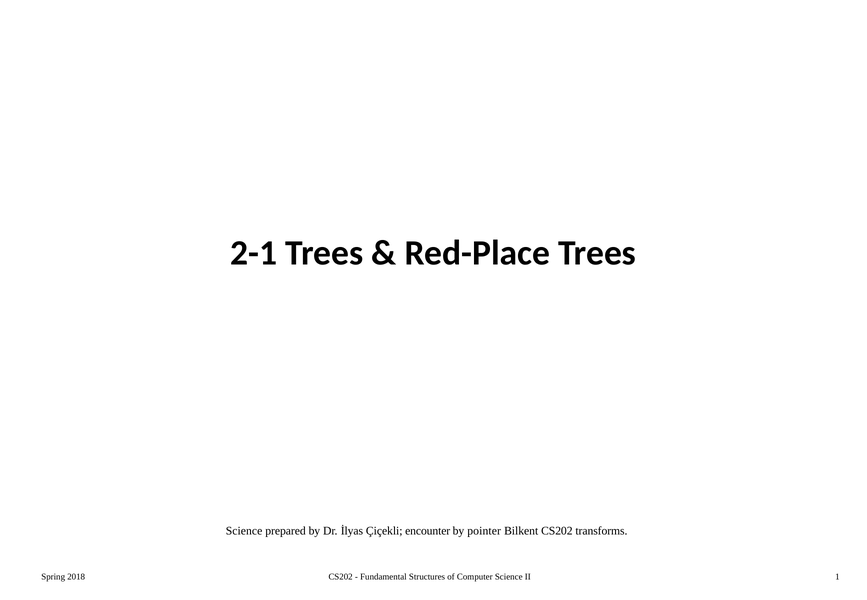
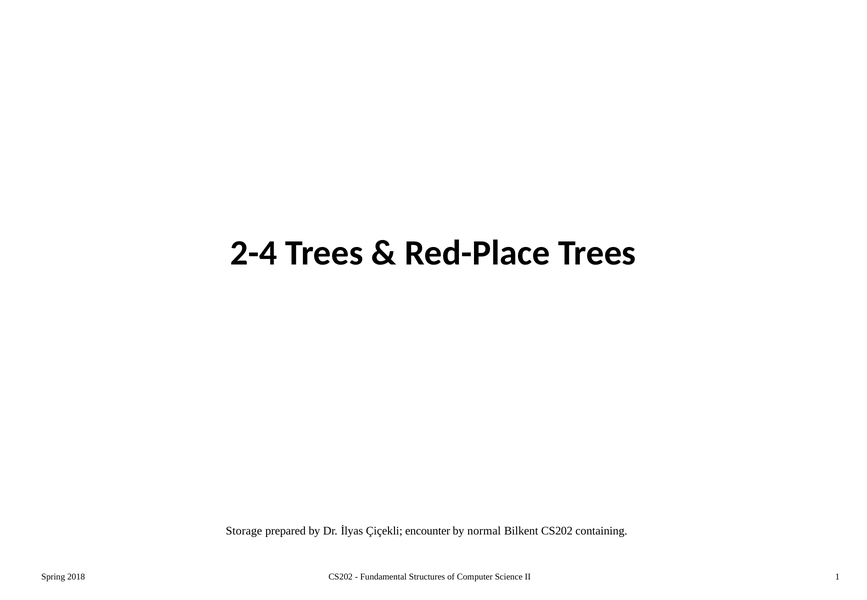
2-1: 2-1 -> 2-4 (254, 253)
Science: Science -> Storage (244, 531)
pointer: pointer -> normal (484, 531)
transforms: transforms -> containing (601, 531)
